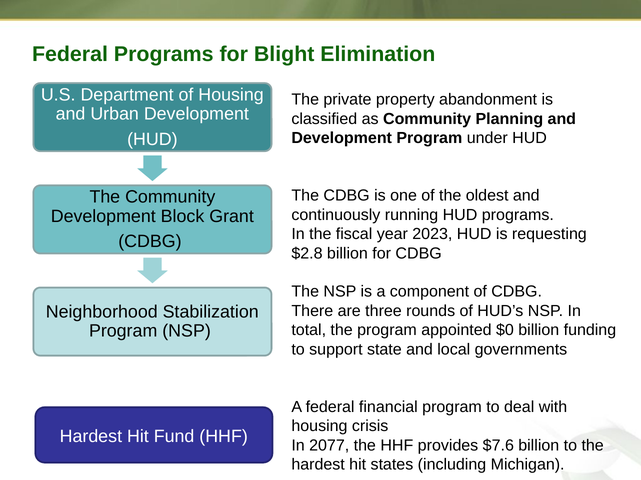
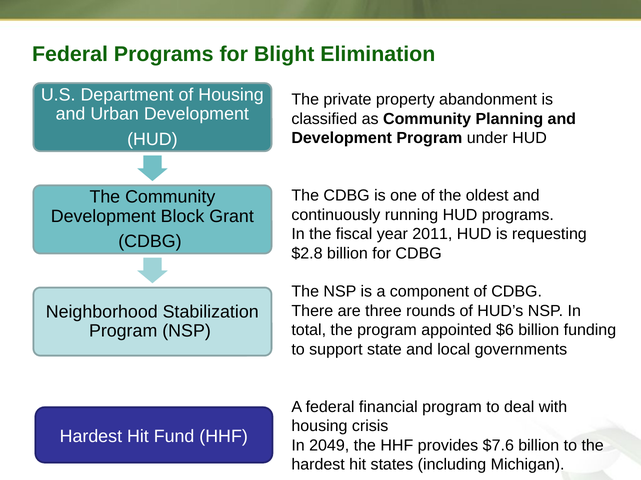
2023: 2023 -> 2011 (432, 234)
$0: $0 -> $6 (505, 331)
2077: 2077 -> 2049 (329, 446)
